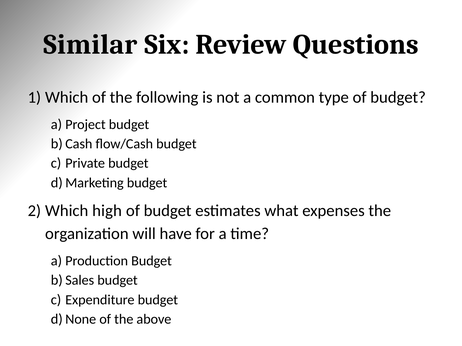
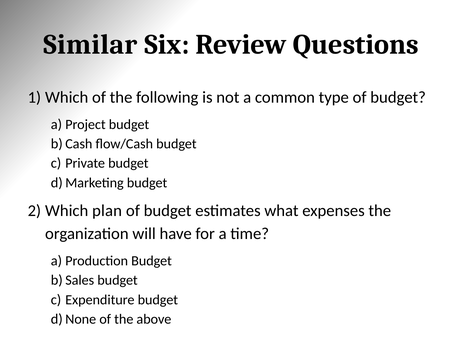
high: high -> plan (107, 211)
